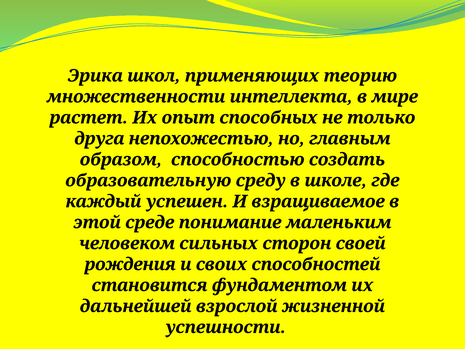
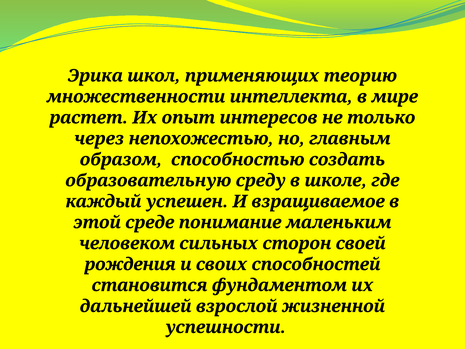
способных: способных -> интересов (269, 118)
друга: друга -> через (99, 139)
